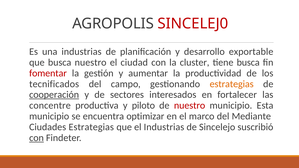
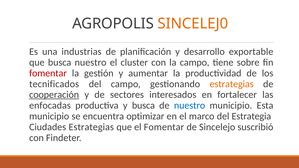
SINCELEJ0 colour: red -> orange (193, 24)
ciudad: ciudad -> cluster (134, 62)
la cluster: cluster -> campo (195, 62)
tiene busca: busca -> sobre (248, 62)
concentre: concentre -> enfocadas (50, 106)
y piloto: piloto -> busca (143, 106)
nuestro colour: red -> blue (190, 106)
Mediante: Mediante -> Estrategia (251, 116)
el Industrias: Industrias -> Fomentar (164, 127)
con underline: present -> none (36, 138)
